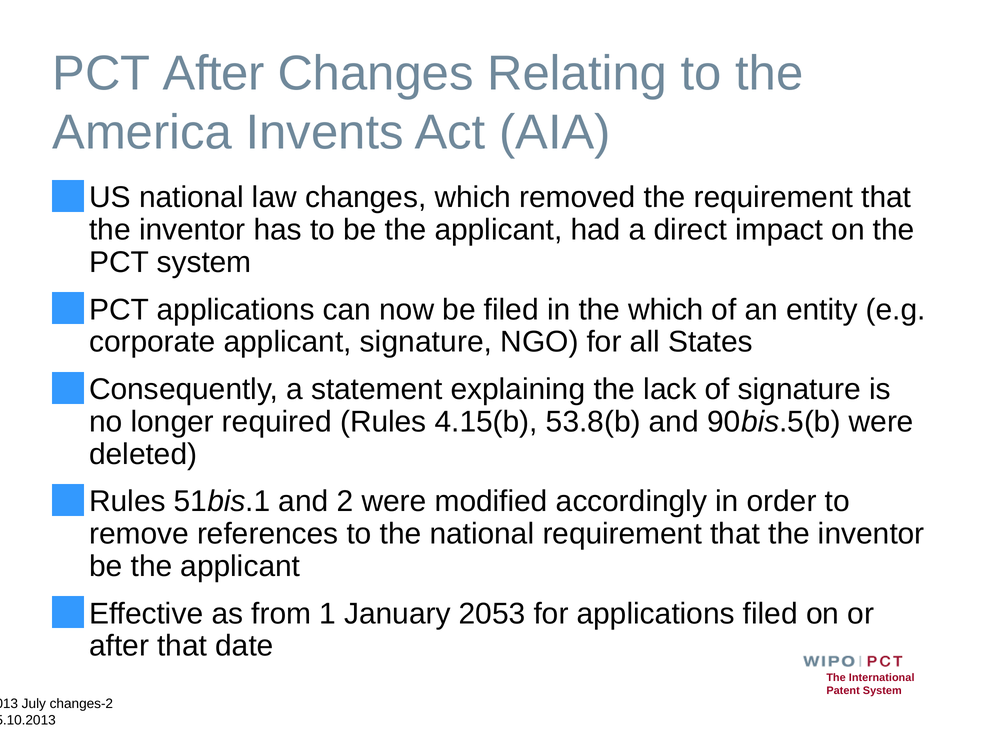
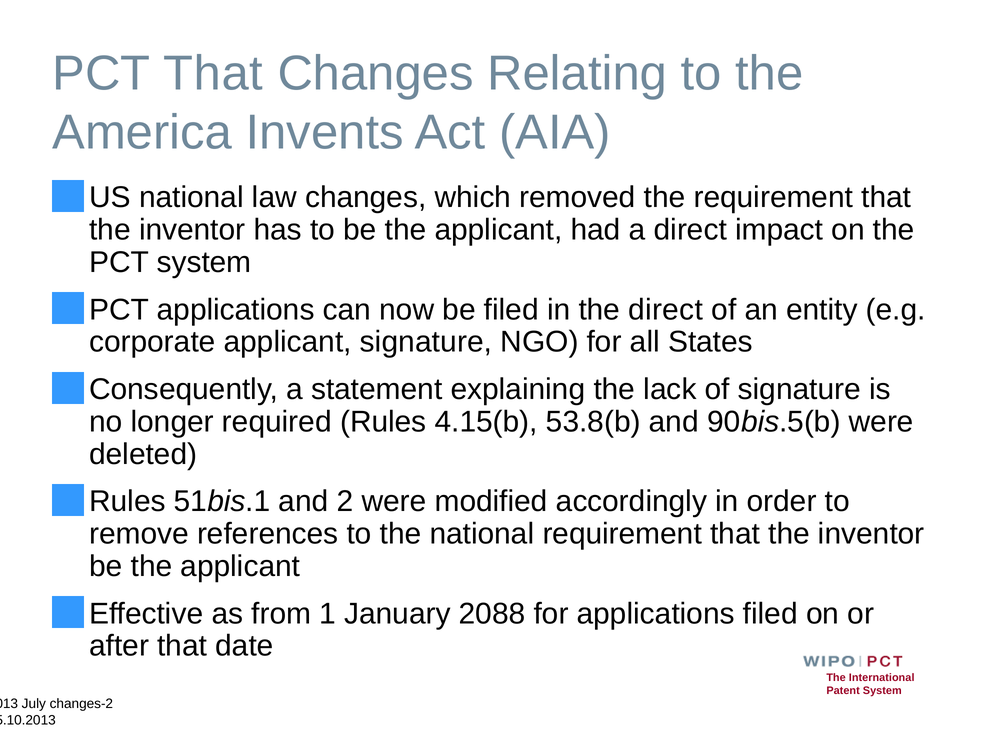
PCT After: After -> That (213, 73)
the which: which -> direct (666, 310)
2053: 2053 -> 2088 (492, 613)
